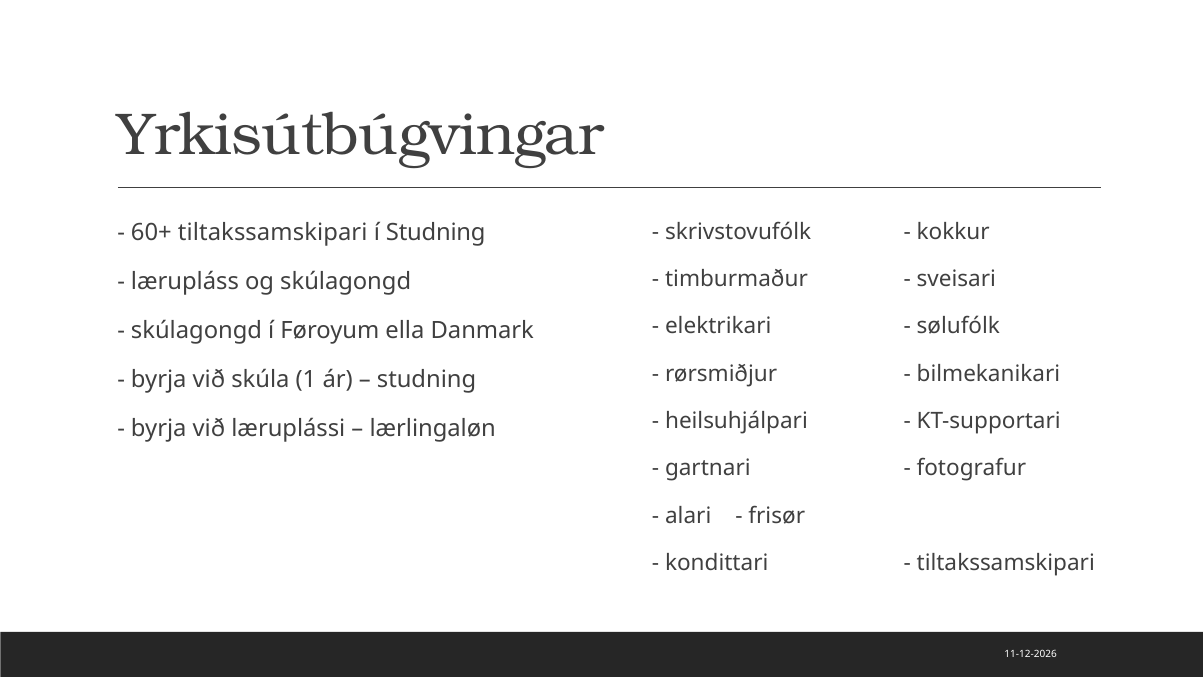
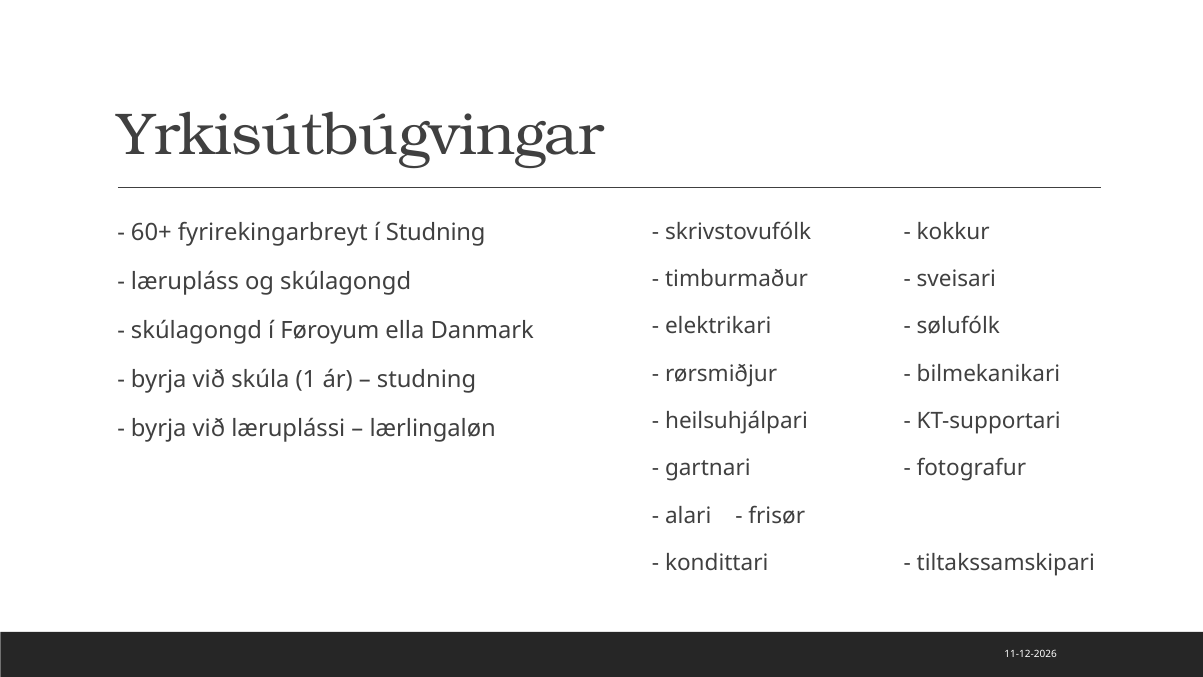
60+ tiltakssamskipari: tiltakssamskipari -> fyrirekingarbreyt (273, 233)
